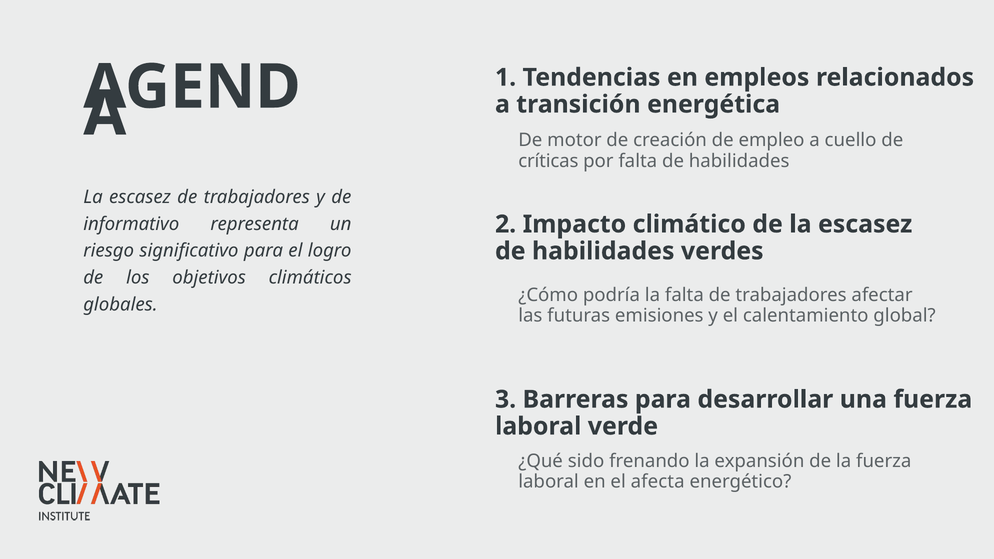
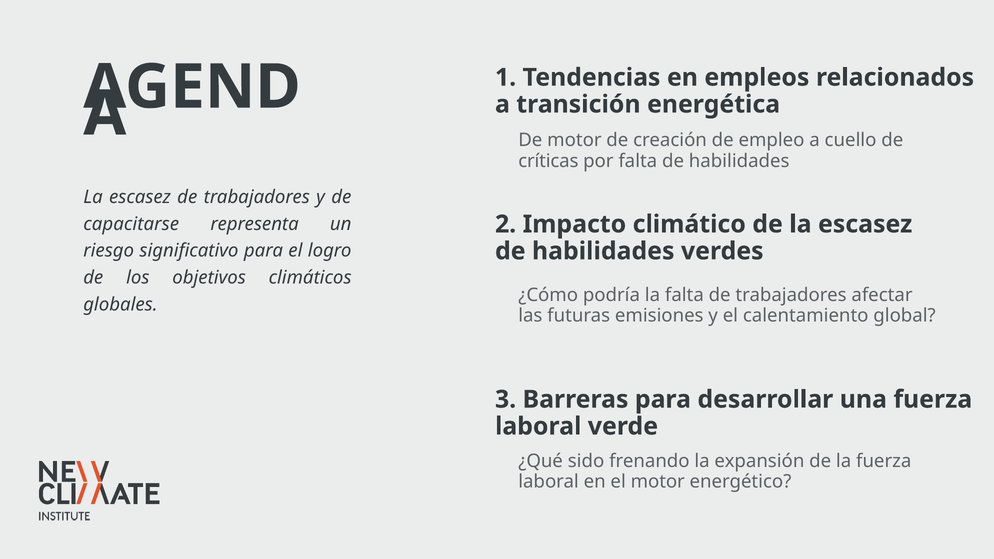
informativo: informativo -> capacitarse (131, 224)
el afecta: afecta -> motor (658, 482)
